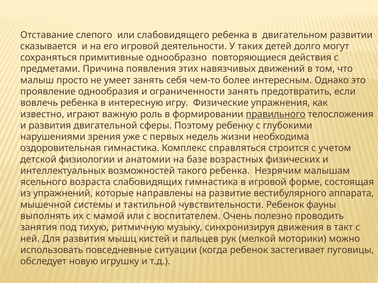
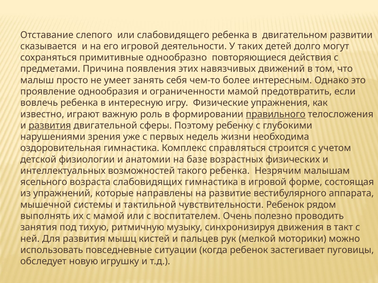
ограниченности занять: занять -> мамой (243, 92)
развития underline: none -> present (50, 126)
фауны: фауны -> рядом (321, 205)
